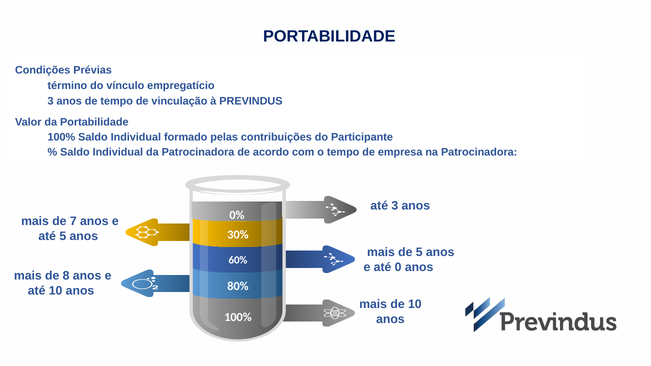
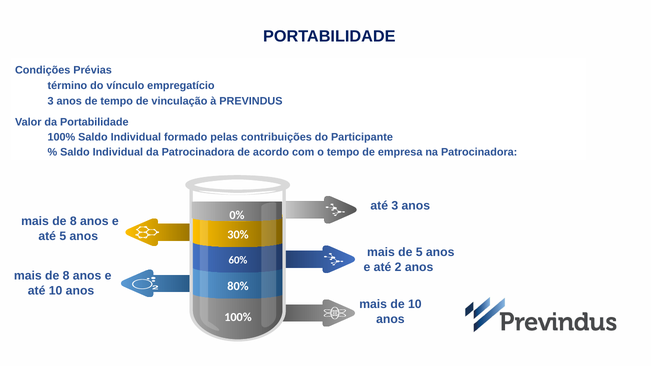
7: 7 -> 8 (73, 222)
0: 0 -> 2 (398, 267)
